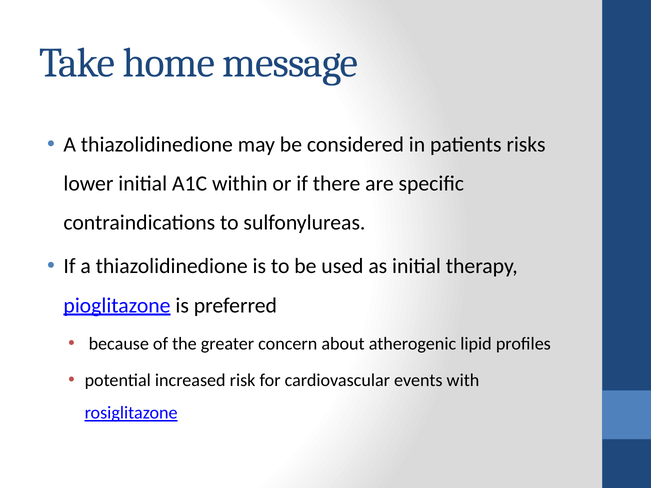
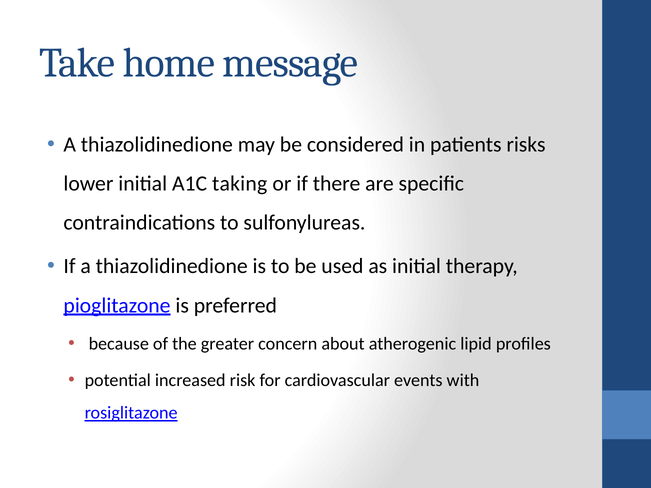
within: within -> taking (240, 184)
